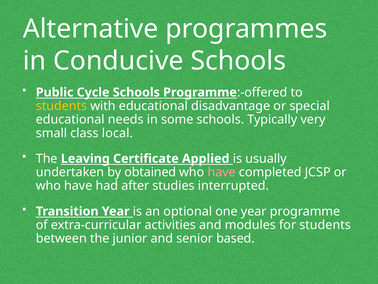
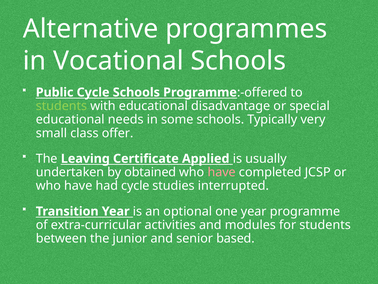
Conducive: Conducive -> Vocational (118, 61)
students colour: yellow -> light green (61, 106)
local: local -> offer (118, 133)
had after: after -> cycle (135, 185)
